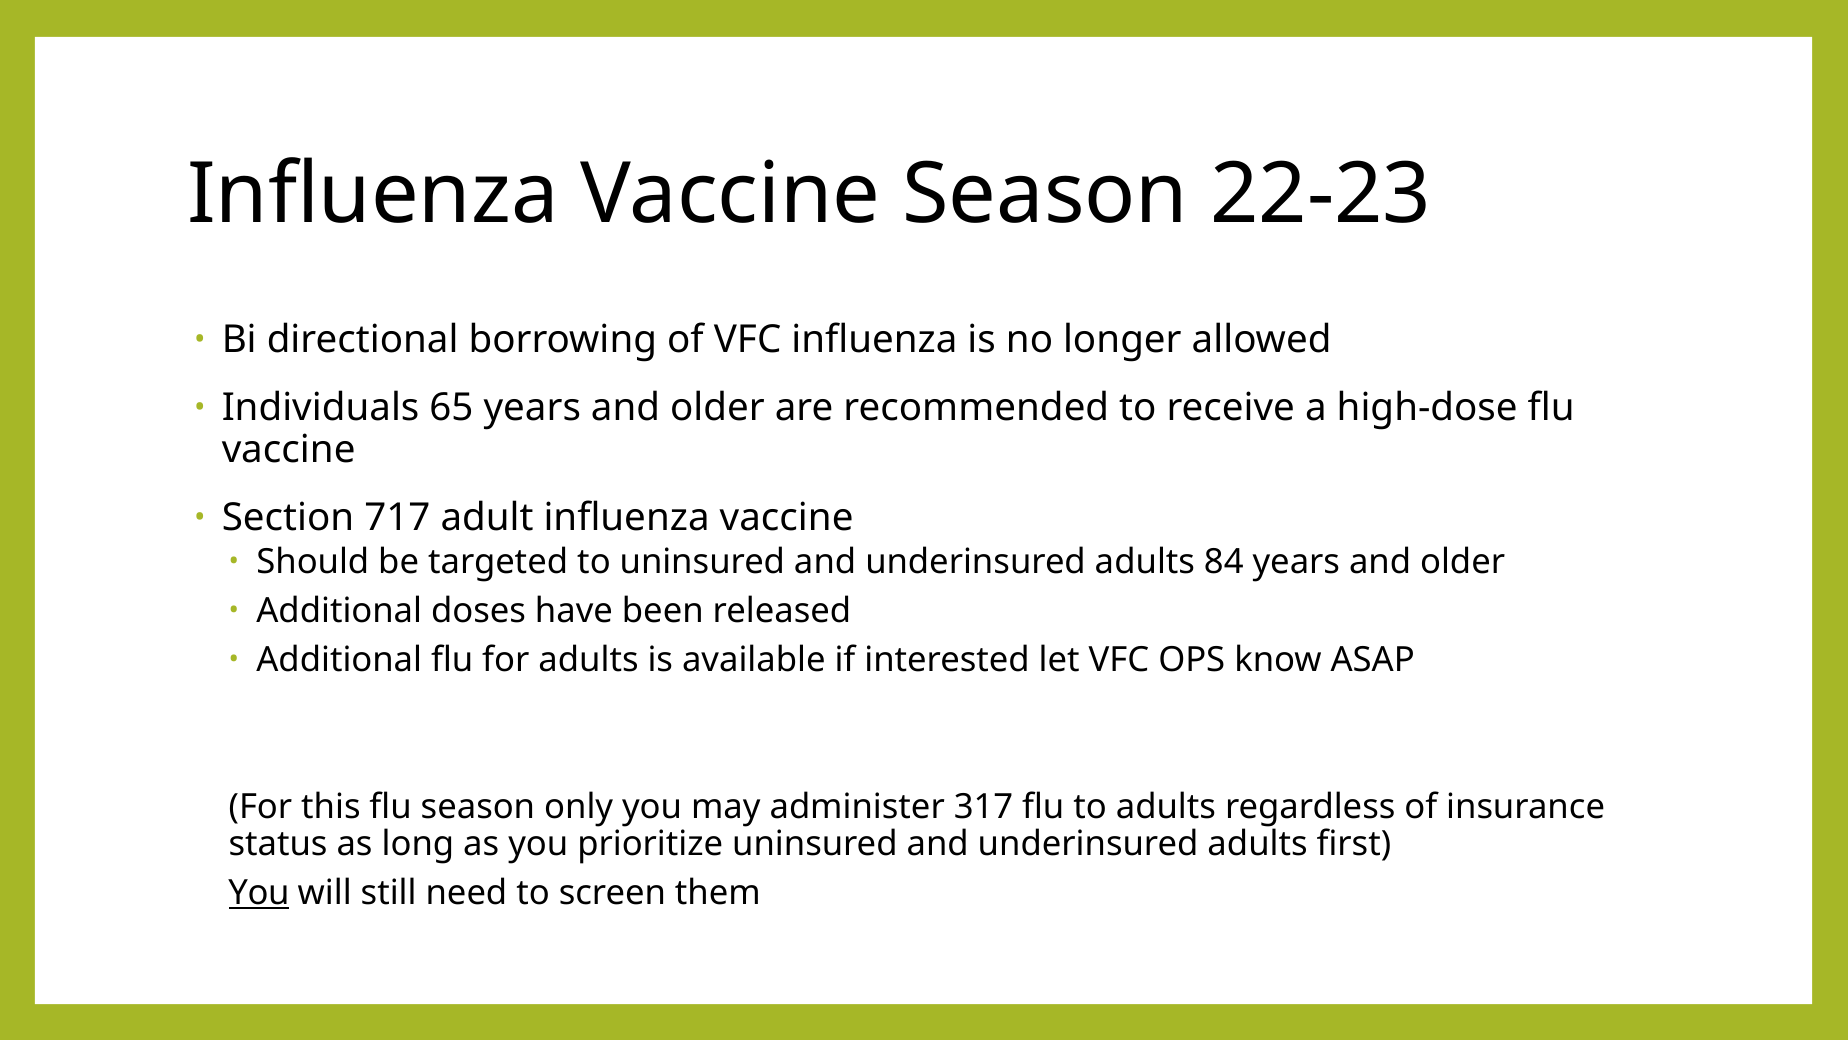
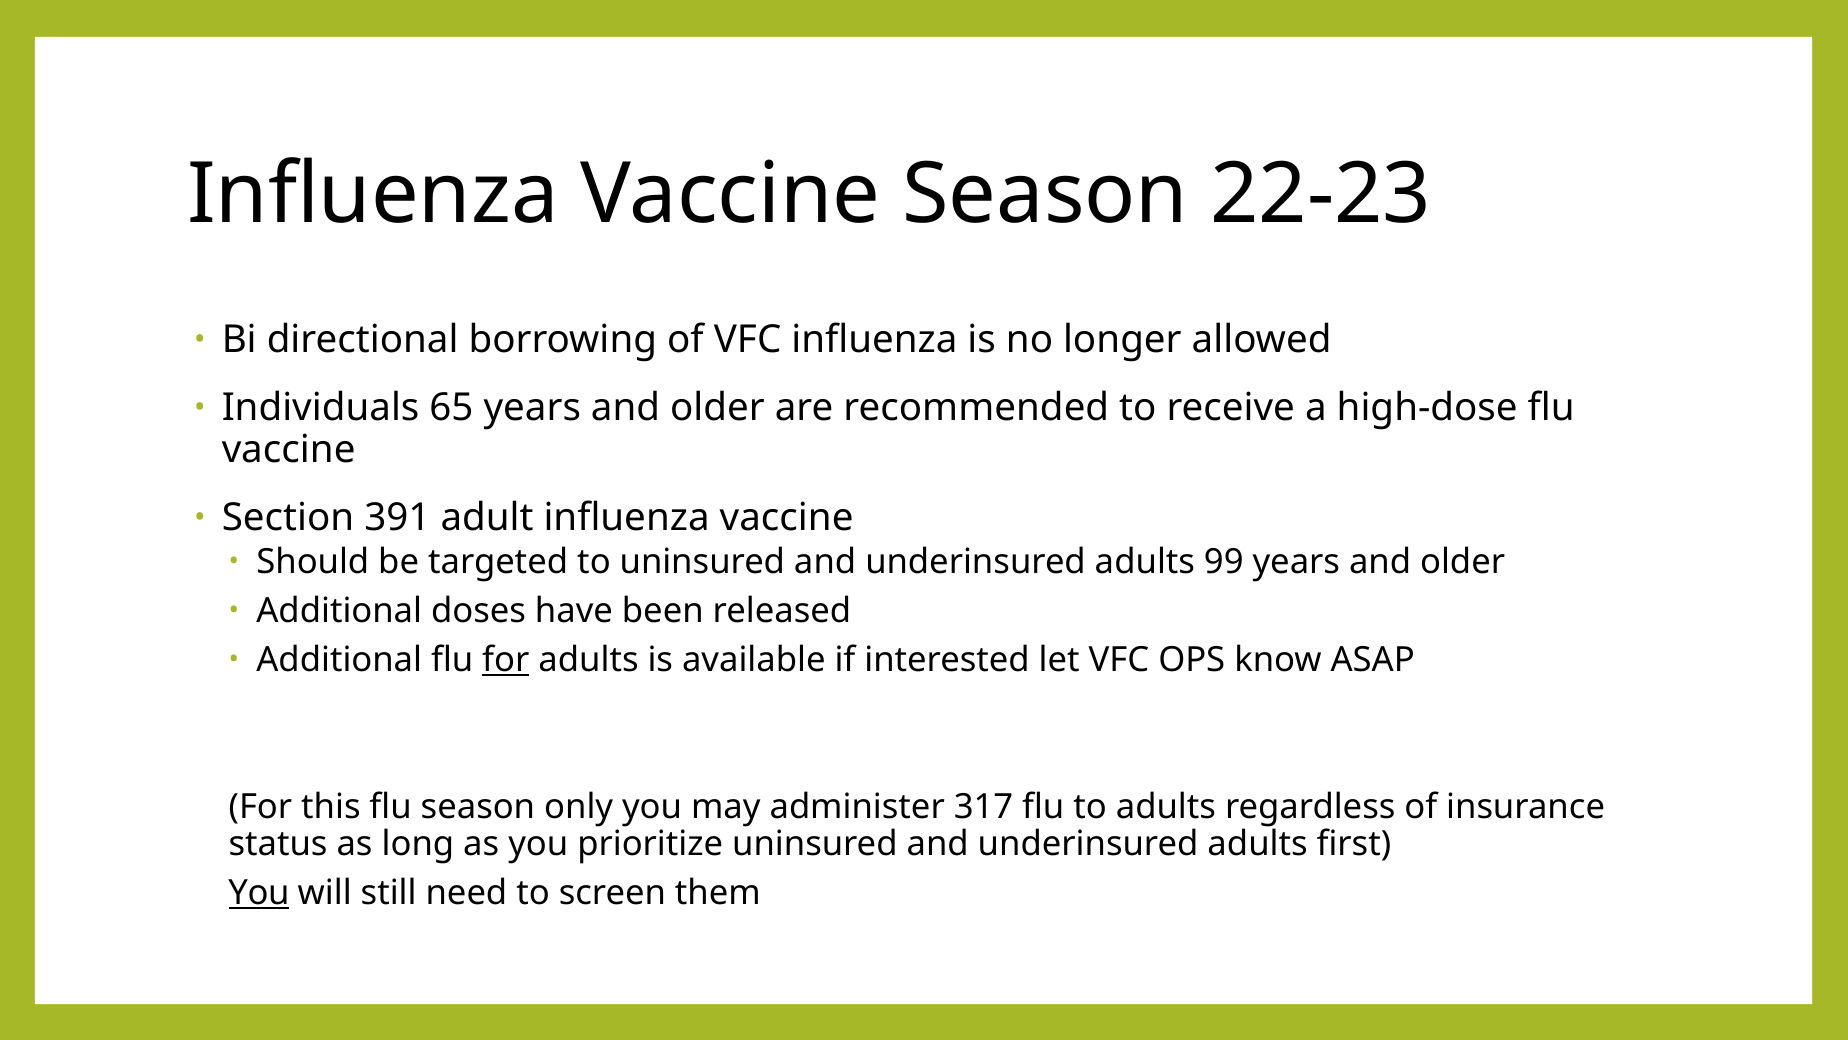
717: 717 -> 391 (397, 518)
84: 84 -> 99 (1224, 561)
for underline: none -> present (506, 659)
